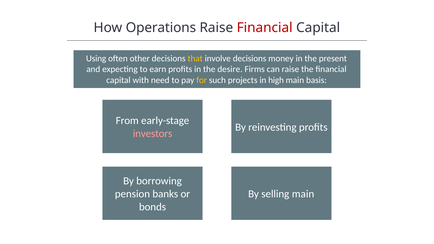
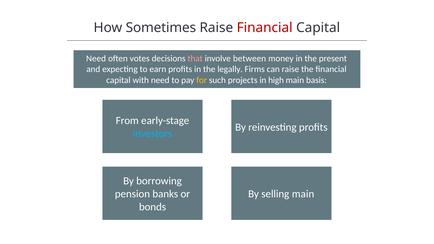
Operations: Operations -> Sometimes (161, 28)
Using: Using -> Need (96, 58)
other: other -> votes (140, 58)
that colour: yellow -> pink (195, 58)
involve decisions: decisions -> between (250, 58)
desire: desire -> legally (230, 69)
investors colour: pink -> light blue (153, 134)
